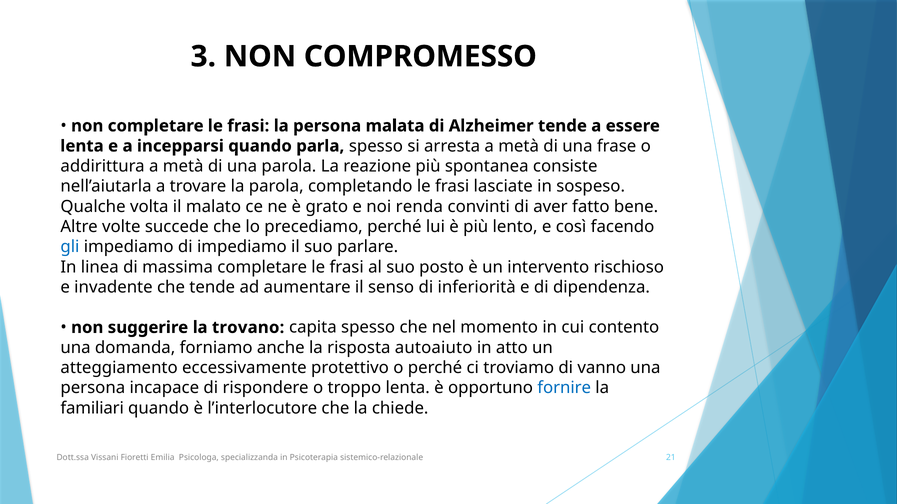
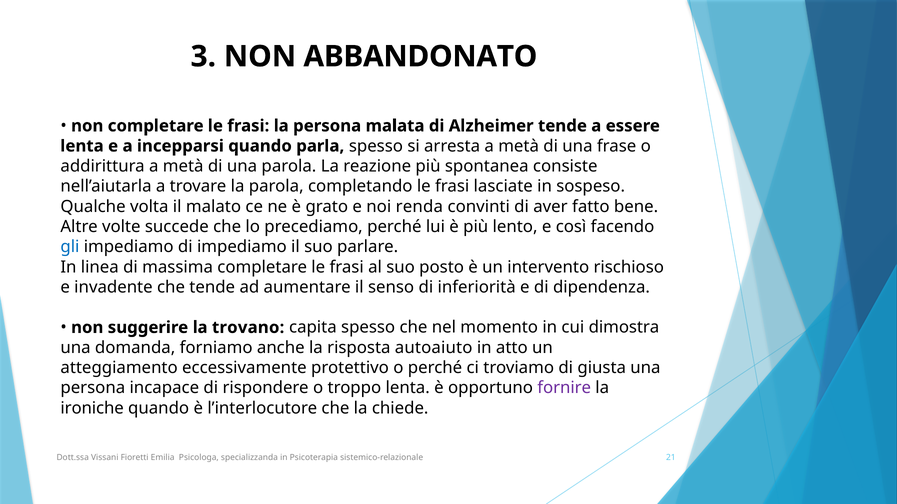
COMPROMESSO: COMPROMESSO -> ABBANDONATO (420, 57)
contento: contento -> dimostra (624, 328)
vanno: vanno -> giusta (602, 368)
fornire colour: blue -> purple (564, 388)
familiari: familiari -> ironiche (92, 409)
